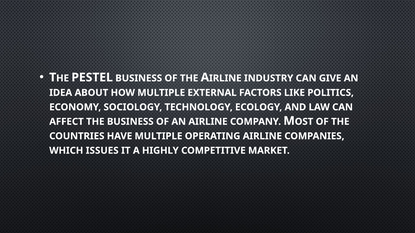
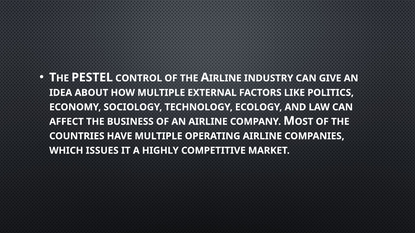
PESTEL BUSINESS: BUSINESS -> CONTROL (139, 78)
